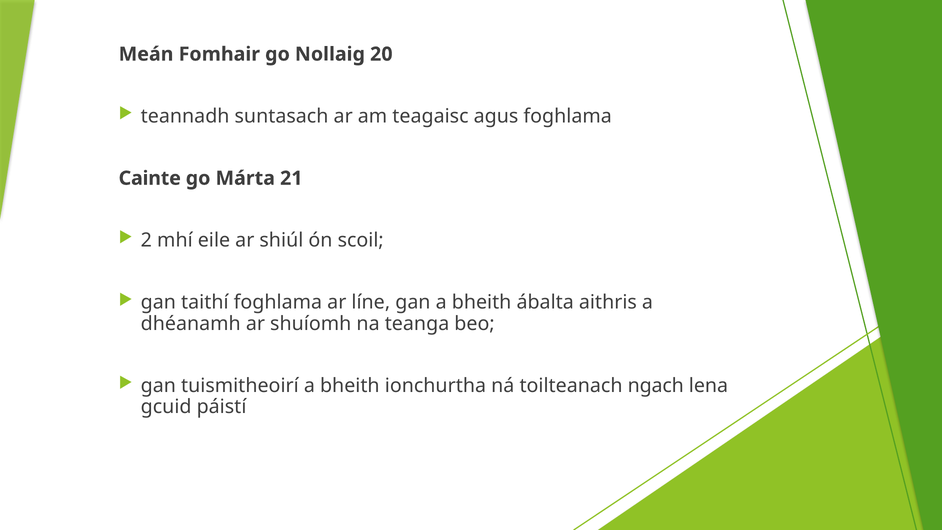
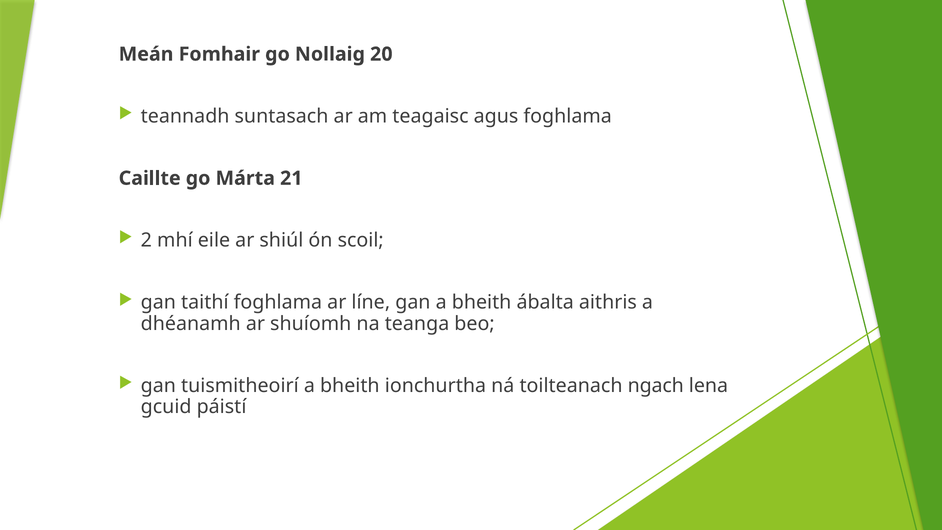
Cainte: Cainte -> Caillte (150, 178)
